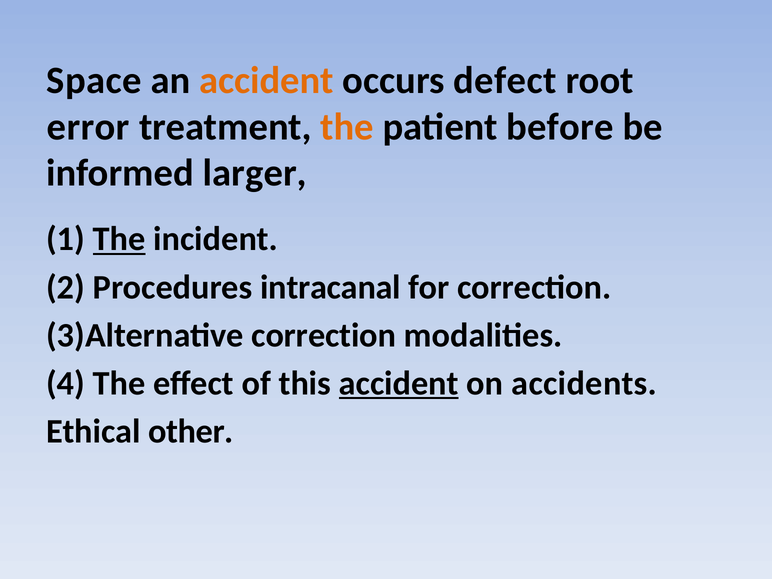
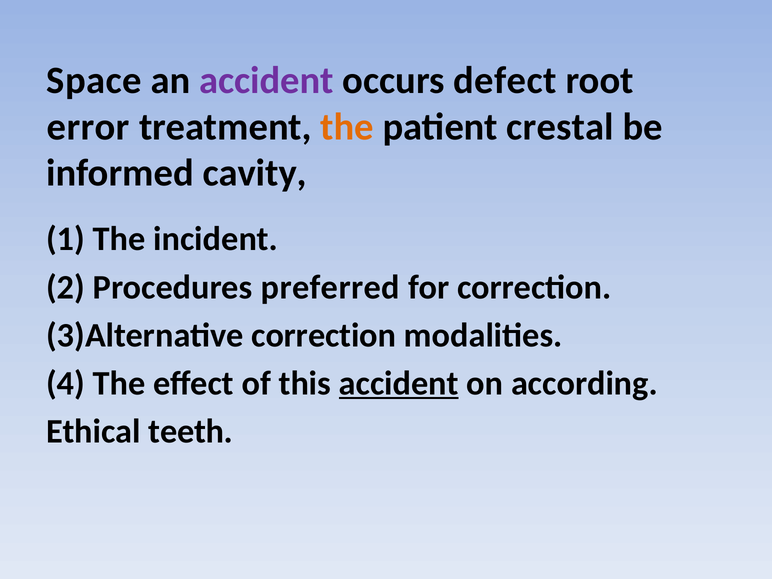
accident colour: orange -> purple (266, 81)
before: before -> crestal (560, 127)
larger: larger -> cavity (255, 173)
The underline: present -> none (119, 239)
intracanal: intracanal -> preferred (330, 287)
accidents: accidents -> according (584, 383)
other: other -> teeth (191, 431)
